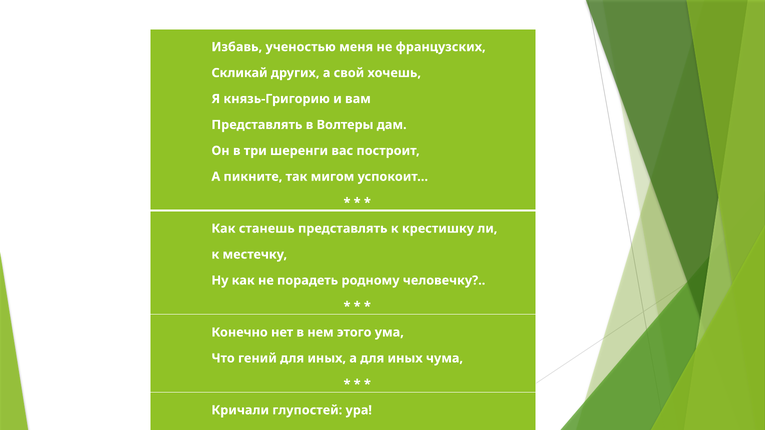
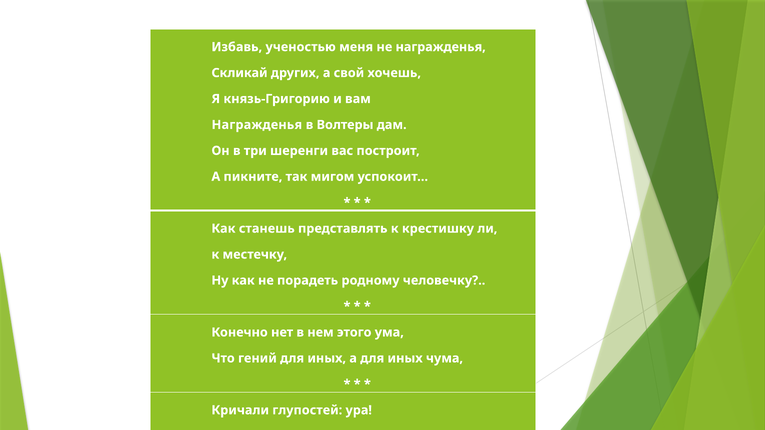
не французских: французских -> награжденья (441, 47)
Представлять: Представлять -> Награжденья (257, 125)
